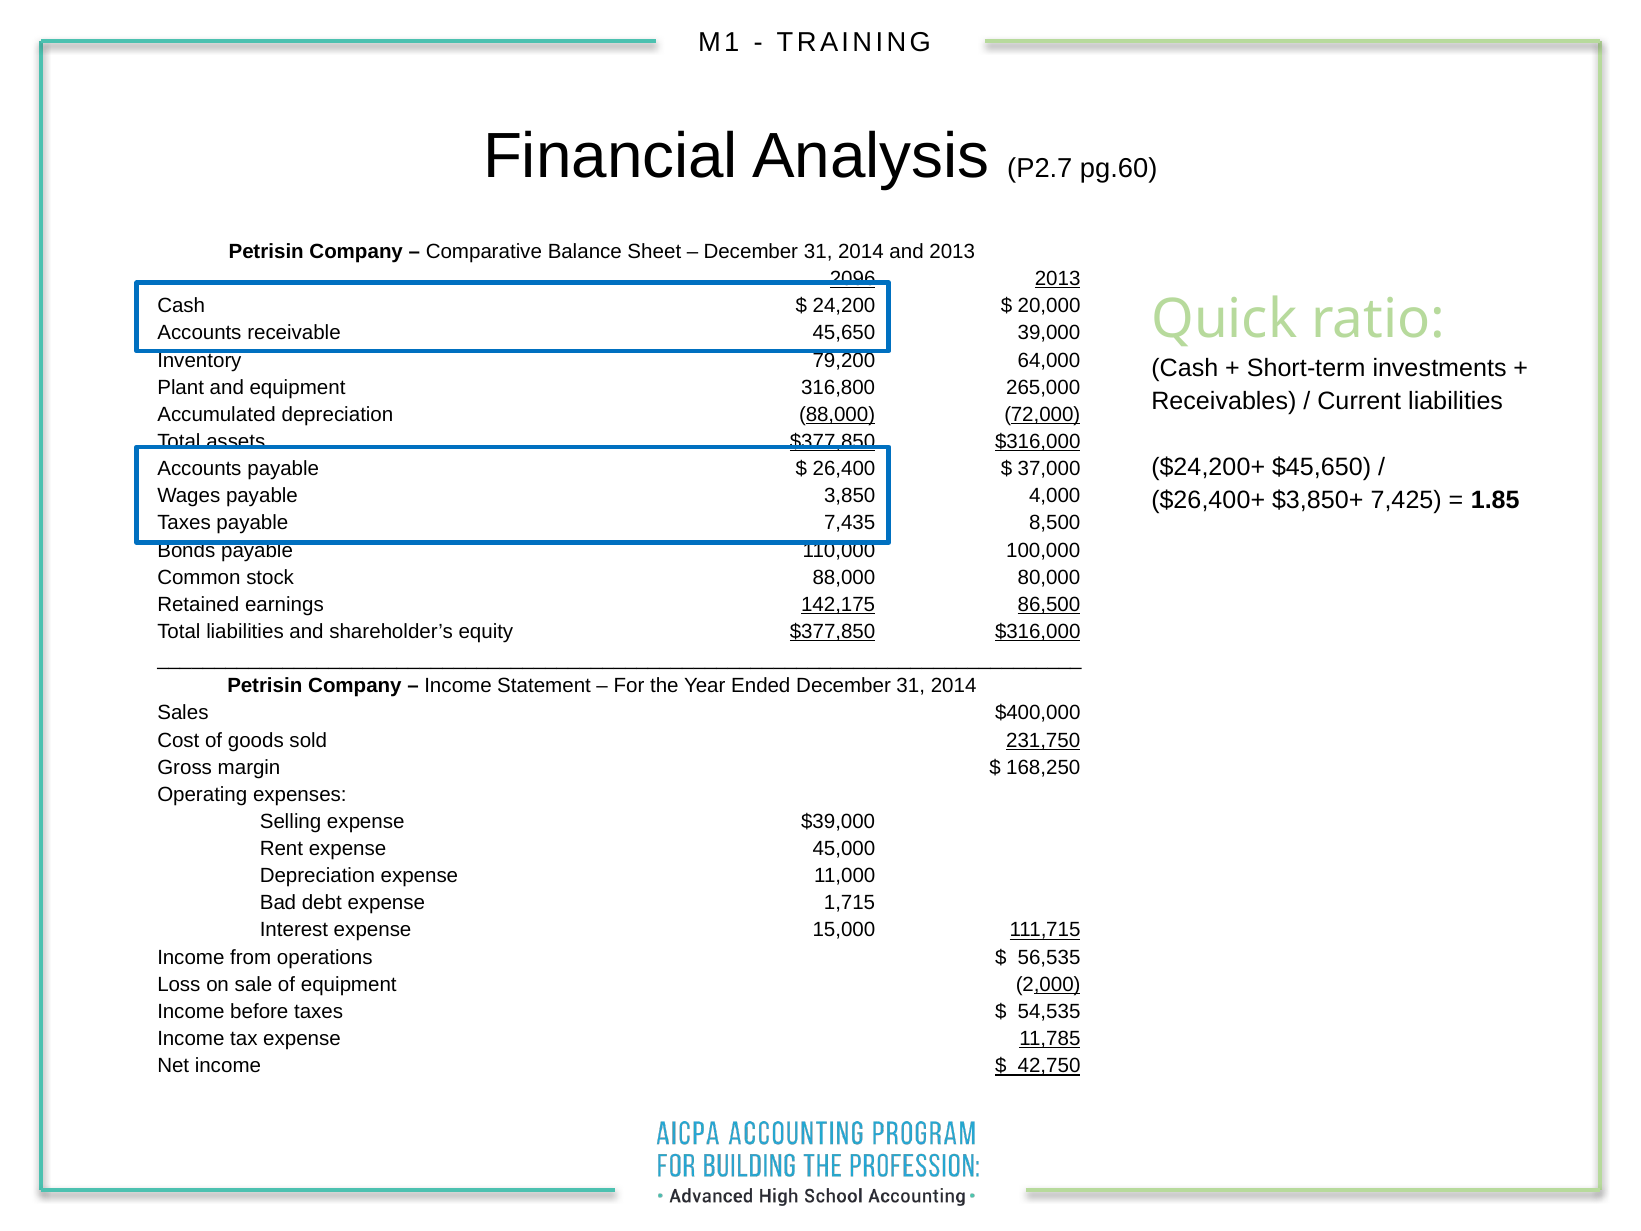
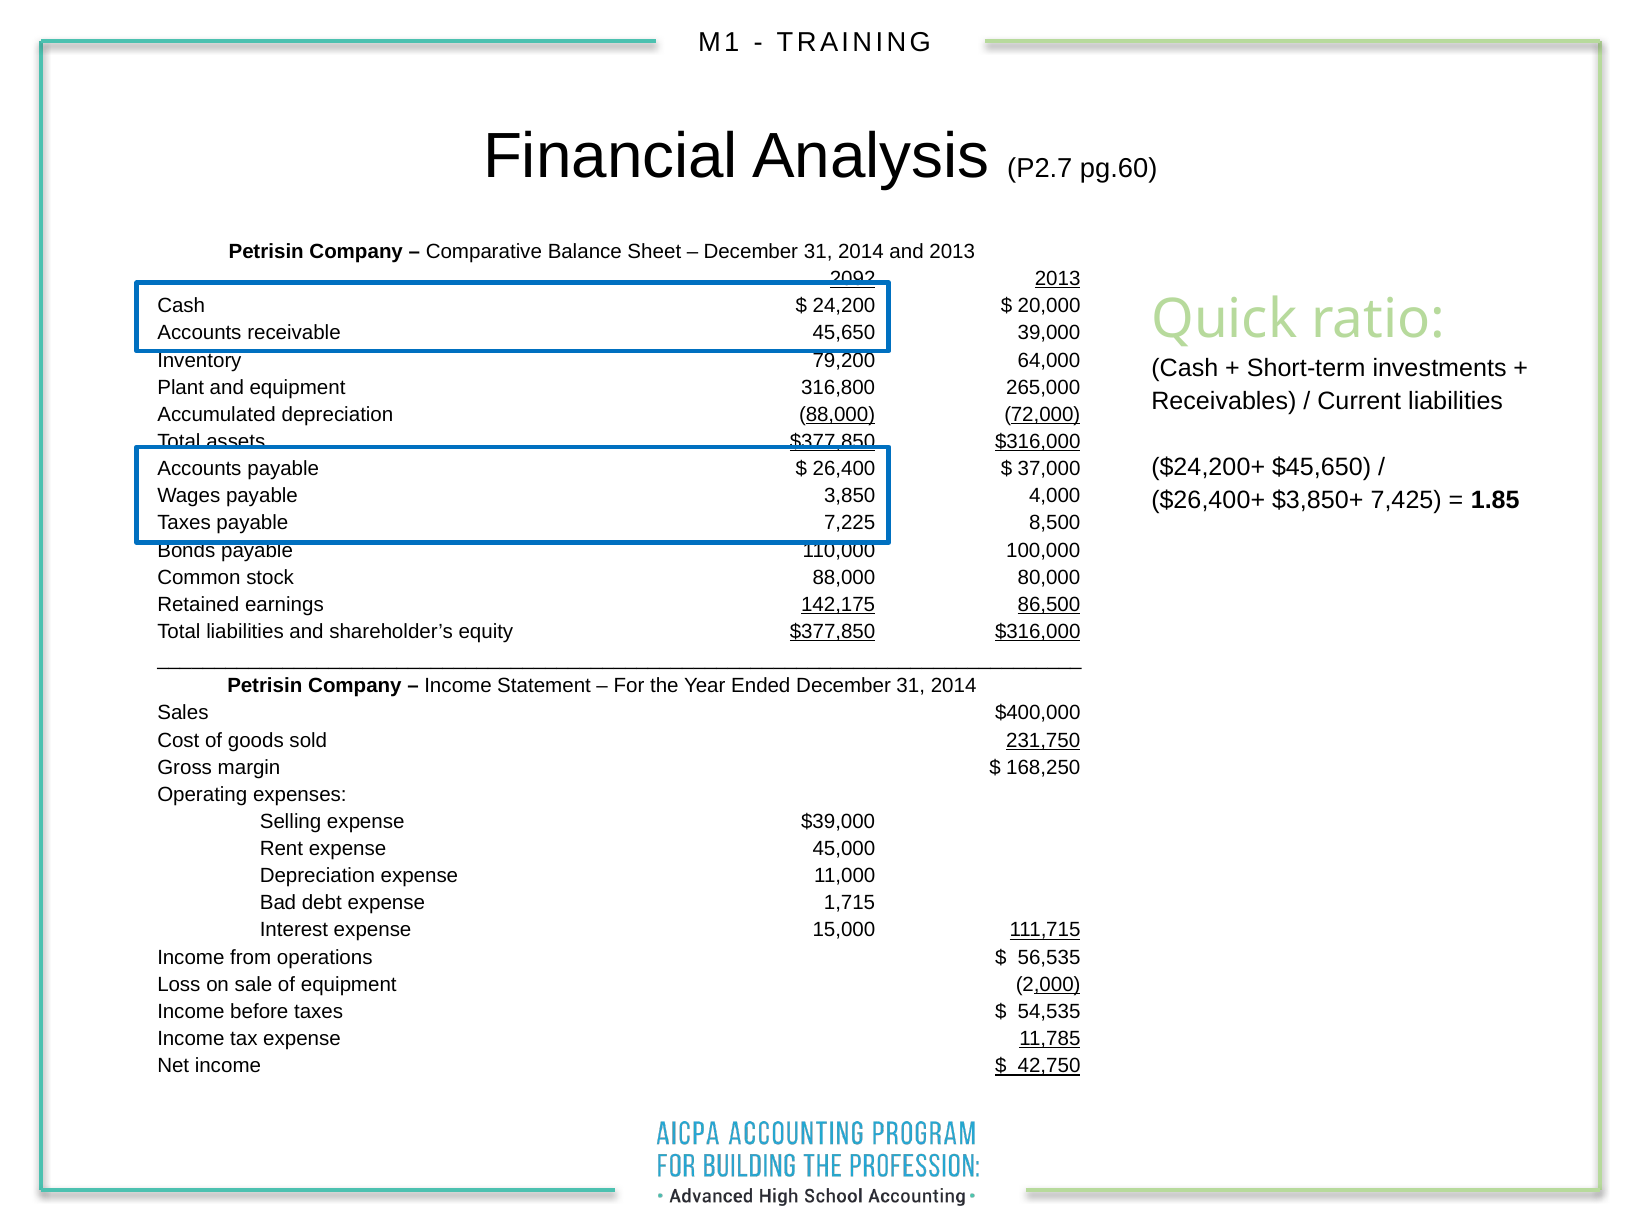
2096: 2096 -> 2092 (853, 279)
7,435: 7,435 -> 7,225 (850, 523)
